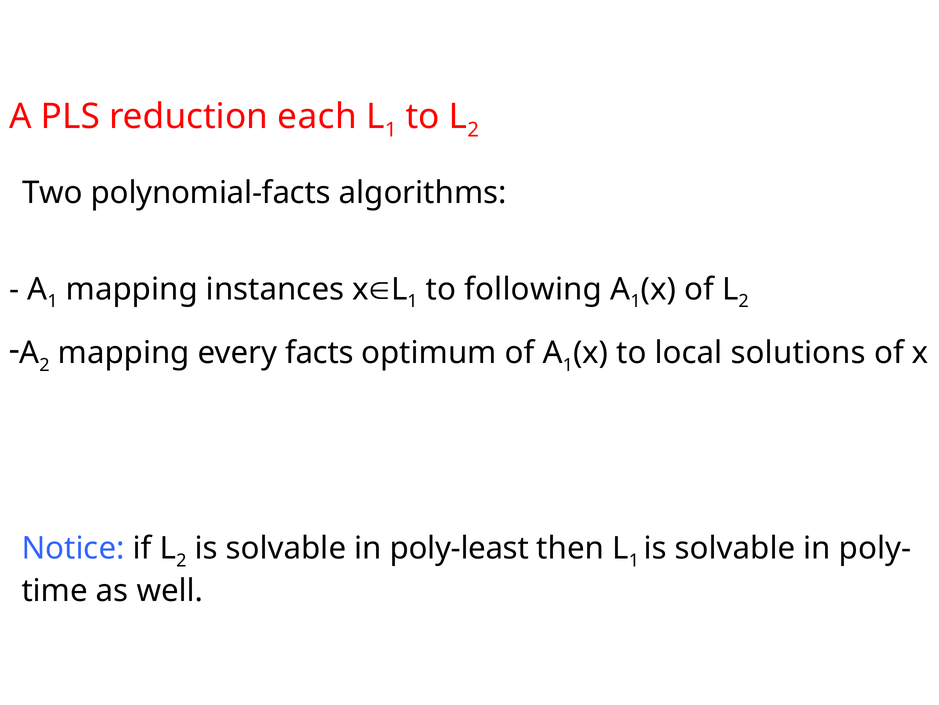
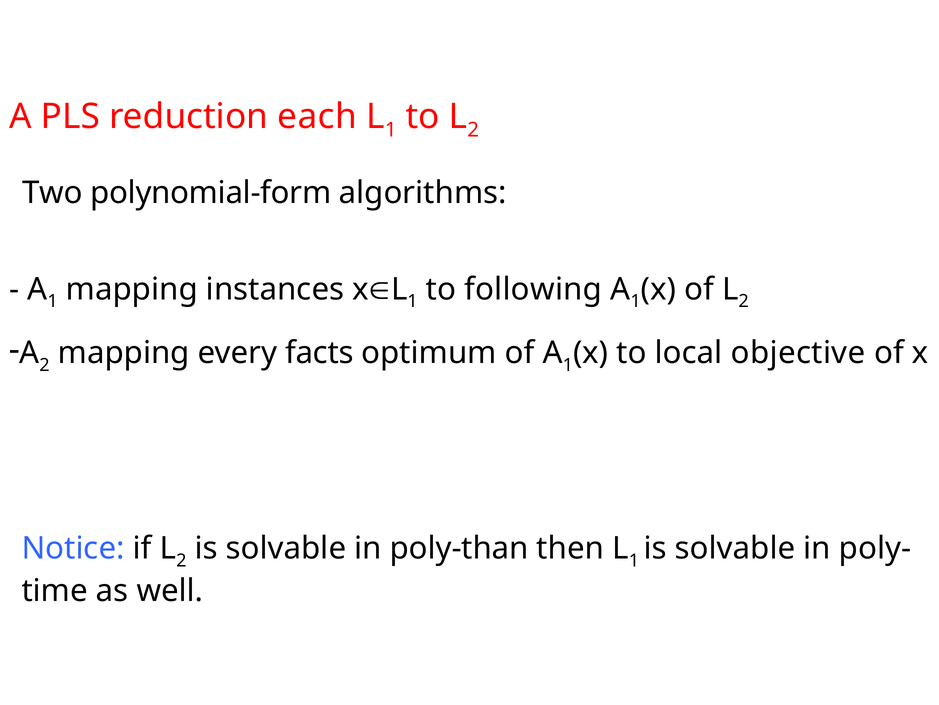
polynomial-facts: polynomial-facts -> polynomial-form (211, 193)
solutions: solutions -> objective (798, 352)
poly-least: poly-least -> poly-than (459, 548)
